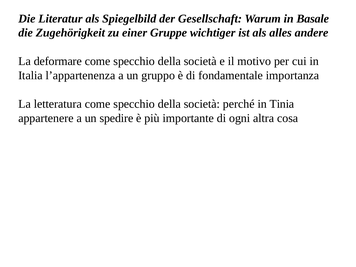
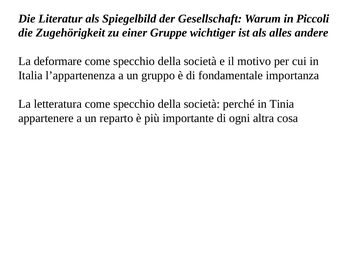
Basale: Basale -> Piccoli (313, 19)
spedire: spedire -> reparto (116, 118)
